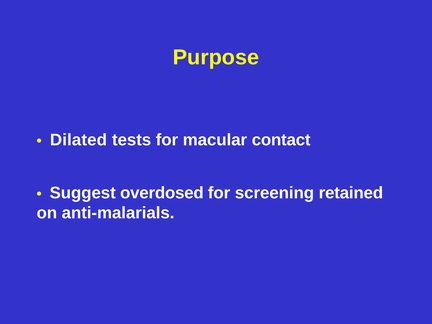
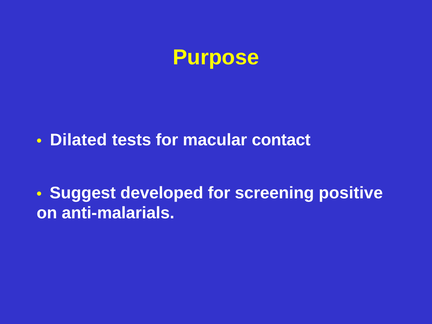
overdosed: overdosed -> developed (162, 193)
retained: retained -> positive (351, 193)
